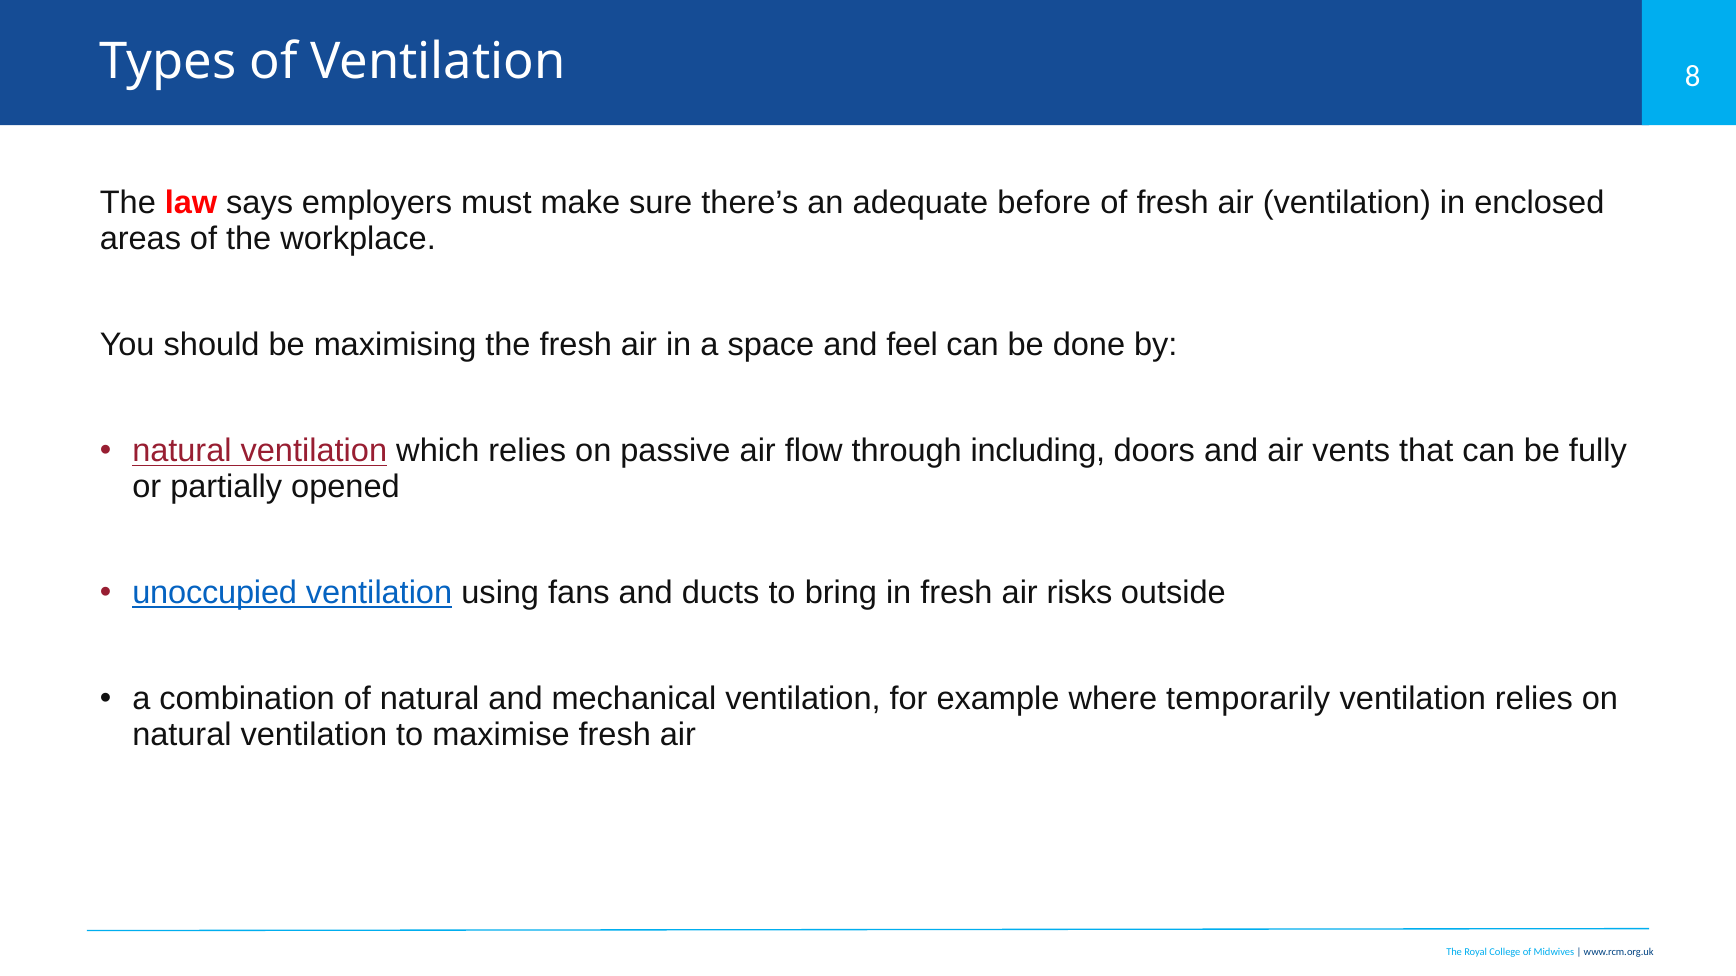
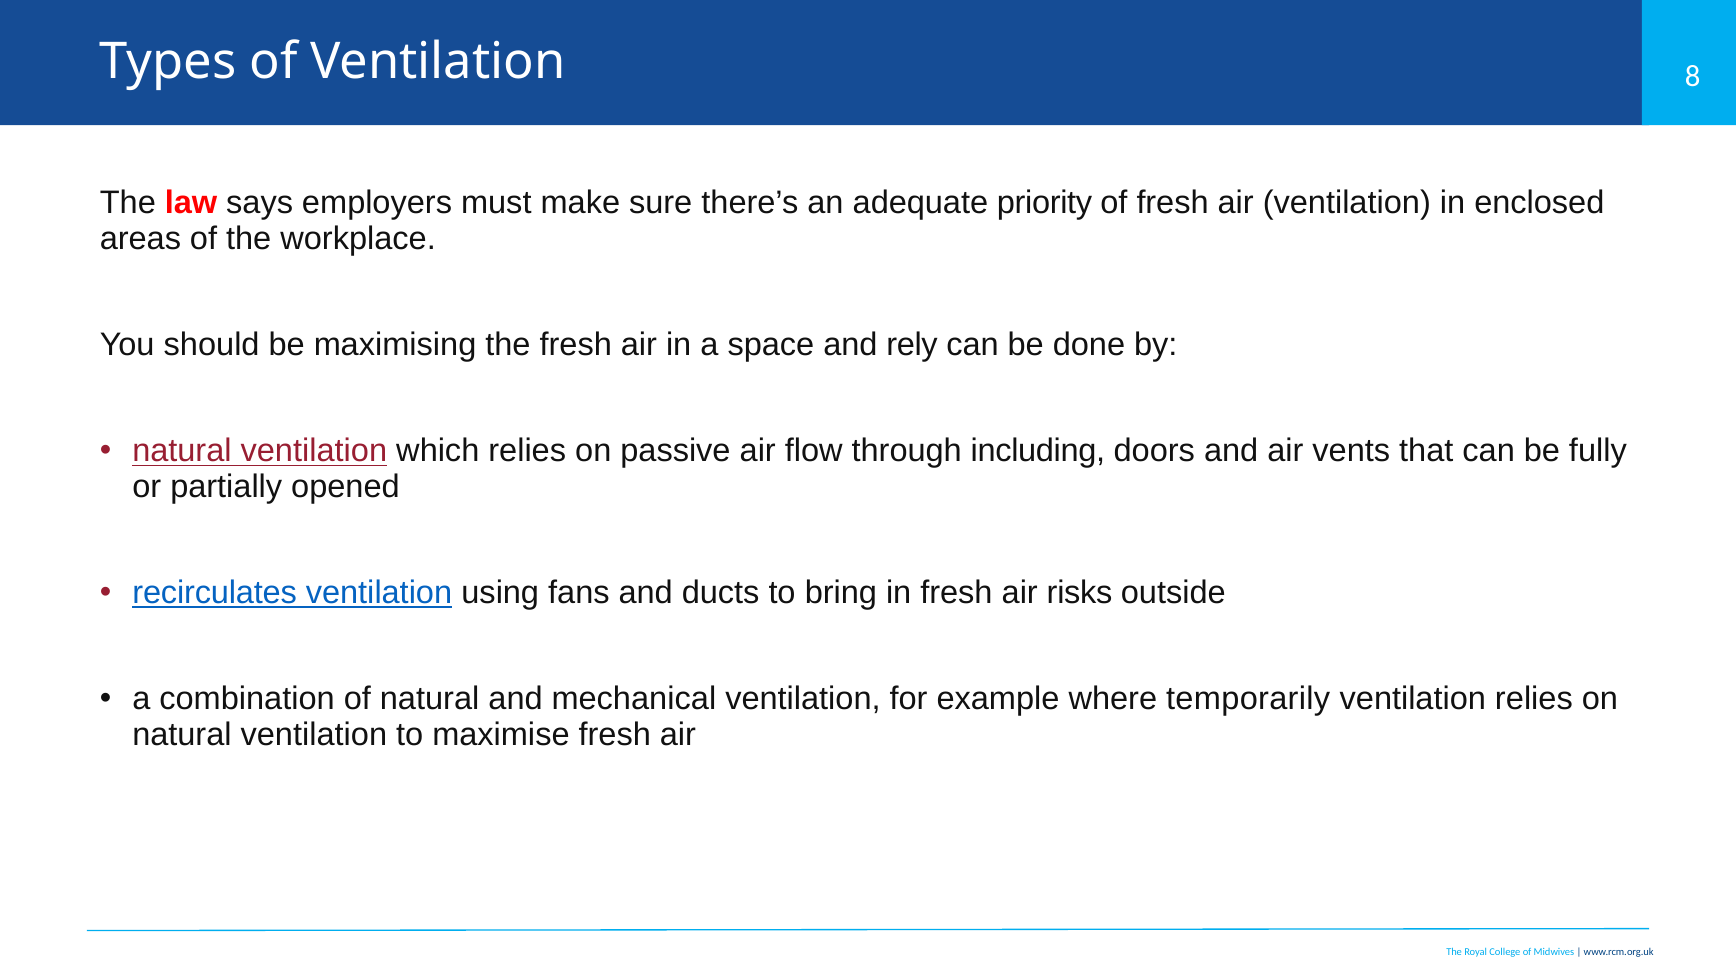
before: before -> priority (1044, 203)
feel: feel -> rely (912, 345)
unoccupied: unoccupied -> recirculates (215, 593)
